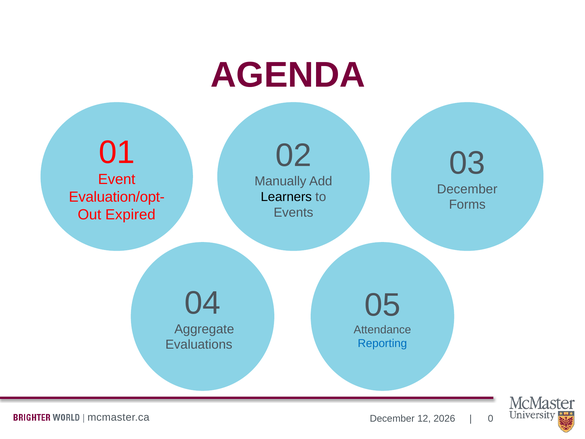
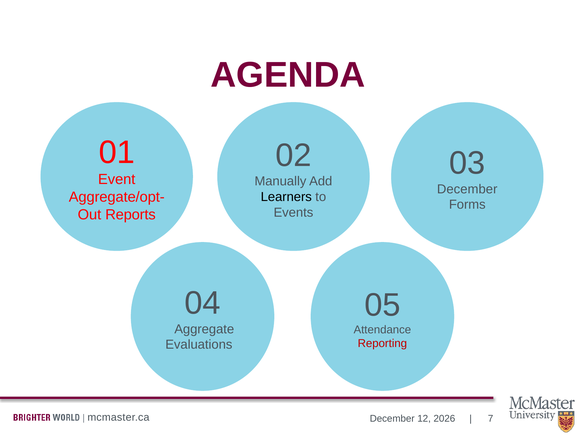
Evaluation/opt-: Evaluation/opt- -> Aggregate/opt- (117, 197)
Expired: Expired -> Reports (130, 214)
Reporting colour: blue -> red (382, 343)
0: 0 -> 7 (491, 418)
